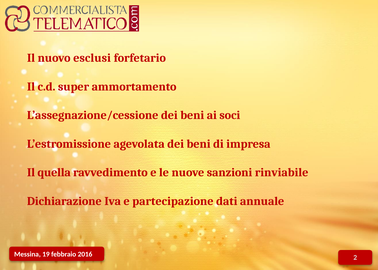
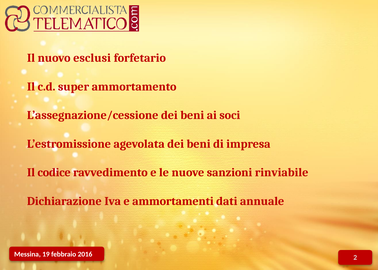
quella: quella -> codice (54, 173)
partecipazione: partecipazione -> ammortamenti (173, 202)
